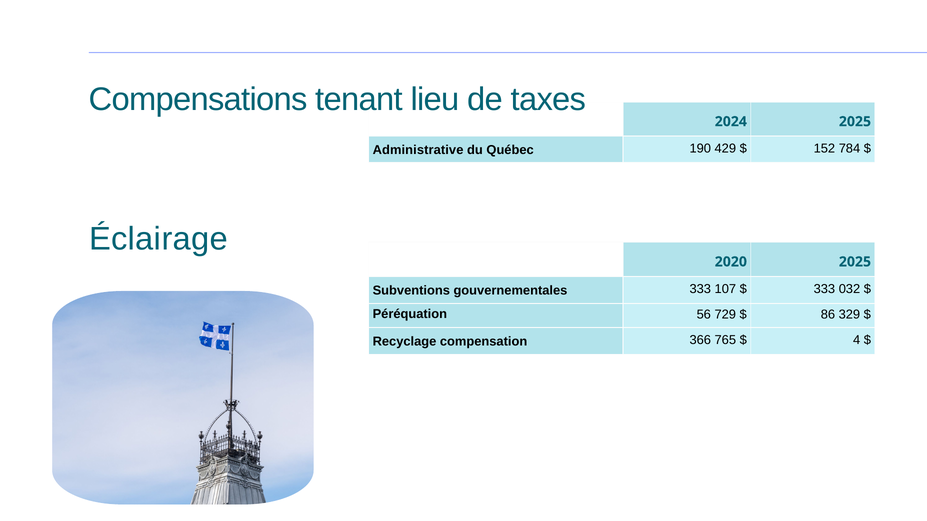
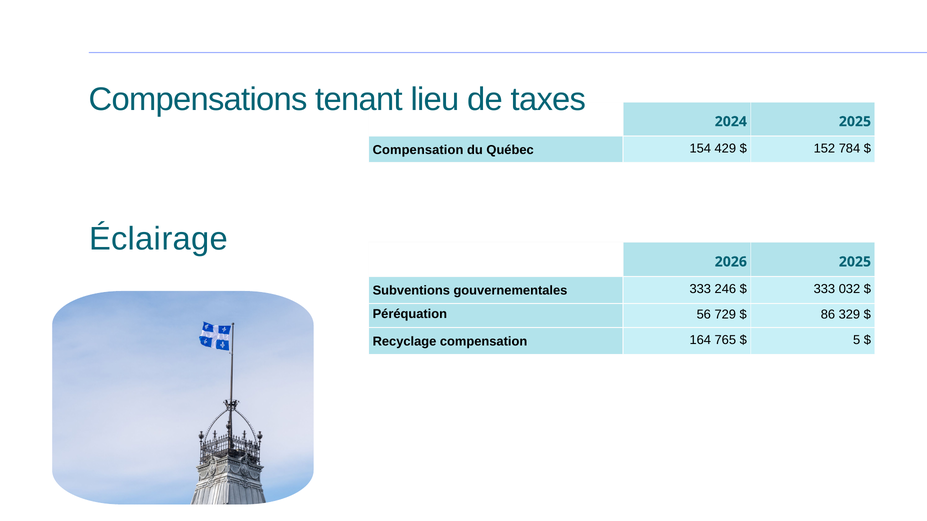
Administrative: Administrative -> Compensation (418, 150)
190: 190 -> 154 (700, 149)
2020: 2020 -> 2026 (731, 262)
107: 107 -> 246 (725, 289)
366: 366 -> 164 (700, 340)
4: 4 -> 5 (857, 340)
